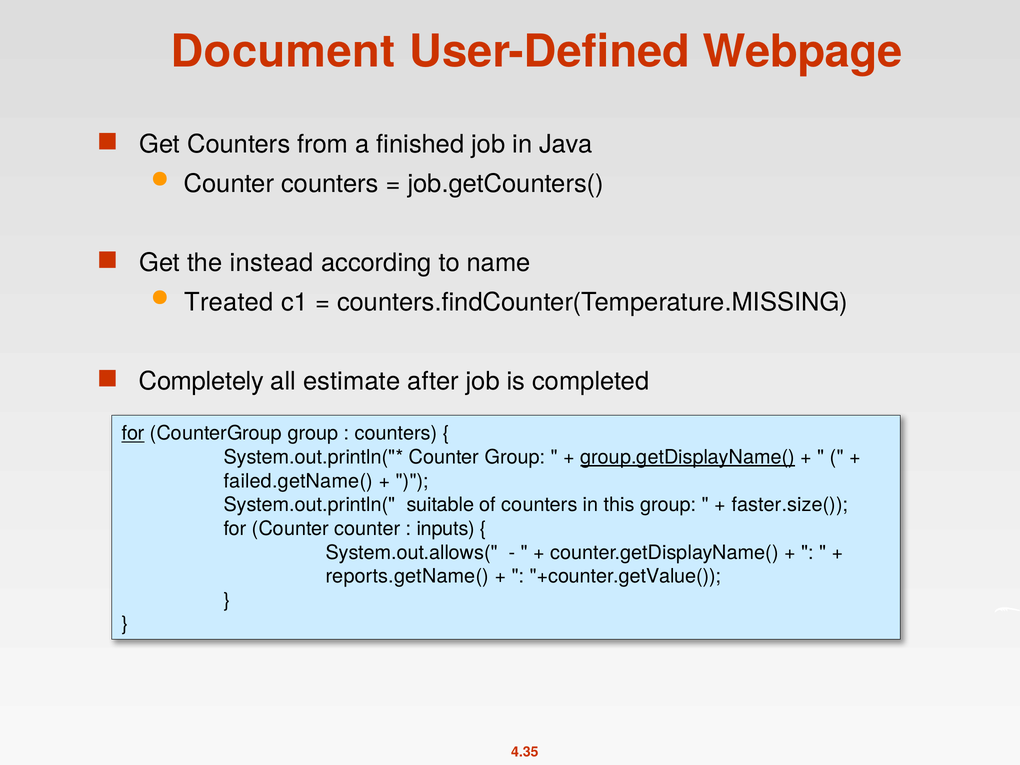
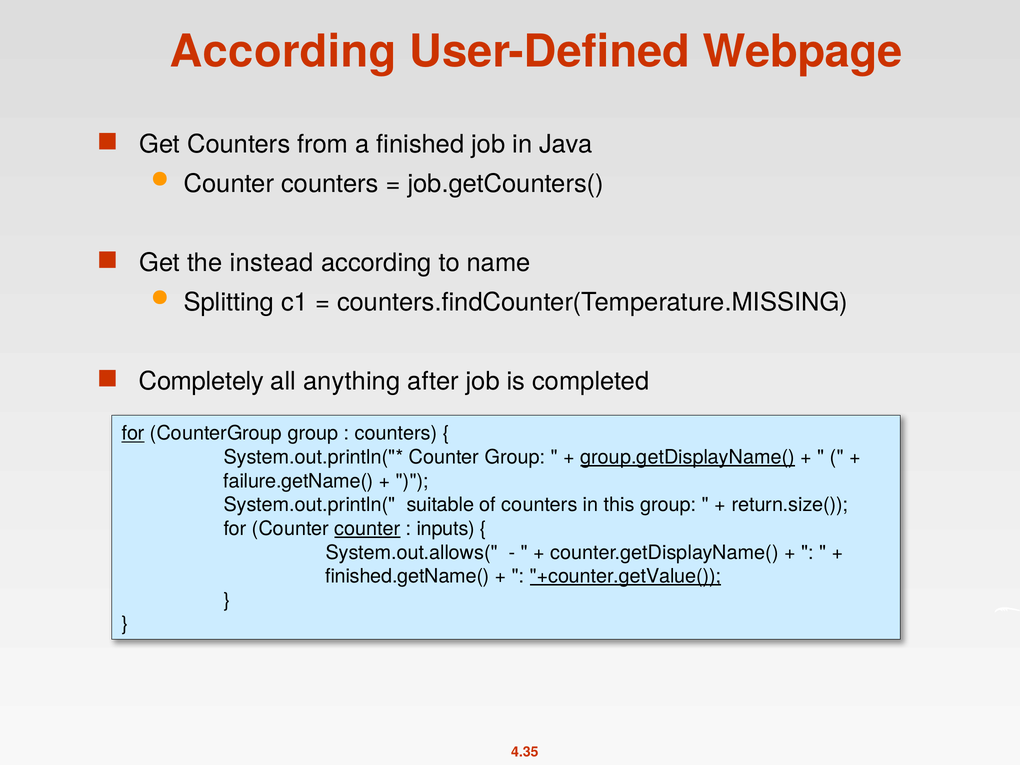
Document: Document -> According (283, 52)
Treated: Treated -> Splitting (229, 302)
estimate: estimate -> anything (352, 381)
failed.getName(: failed.getName( -> failure.getName( (299, 481)
faster.size(: faster.size( -> return.size( (790, 505)
counter underline: none -> present (367, 529)
reports.getName(: reports.getName( -> finished.getName( (407, 576)
+counter.getValue( underline: none -> present (625, 576)
